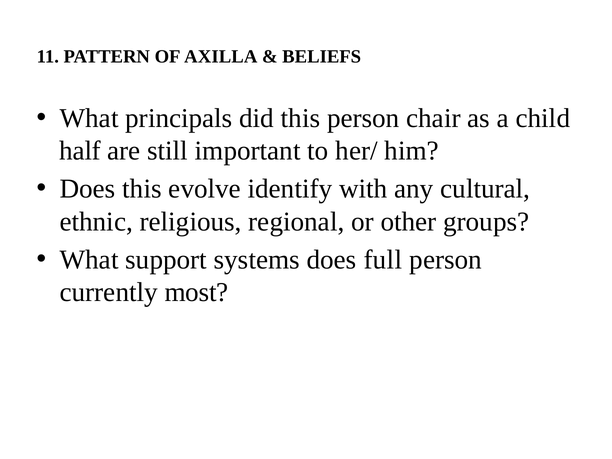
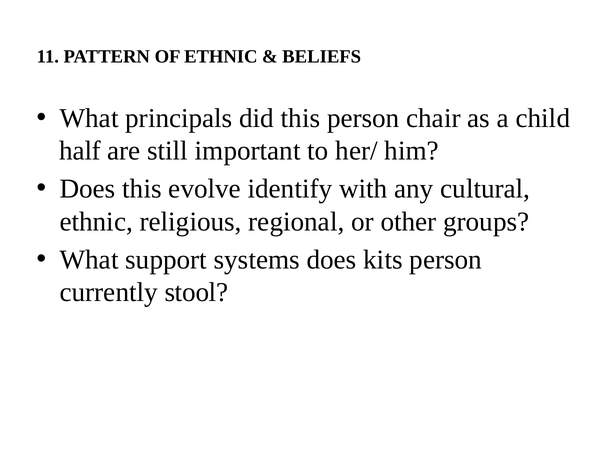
OF AXILLA: AXILLA -> ETHNIC (221, 56)
full: full -> kits (383, 260)
most: most -> stool (196, 292)
